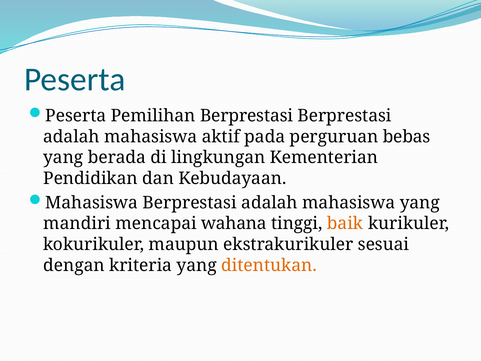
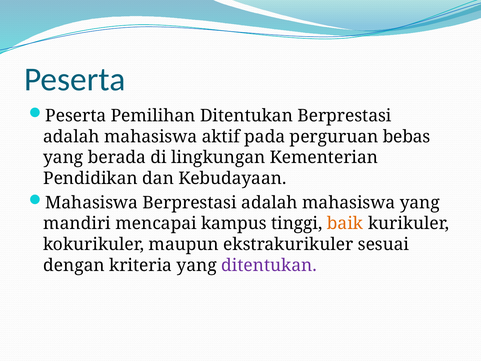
Pemilihan Berprestasi: Berprestasi -> Ditentukan (246, 116)
wahana: wahana -> kampus (234, 223)
ditentukan colour: orange -> purple (269, 265)
